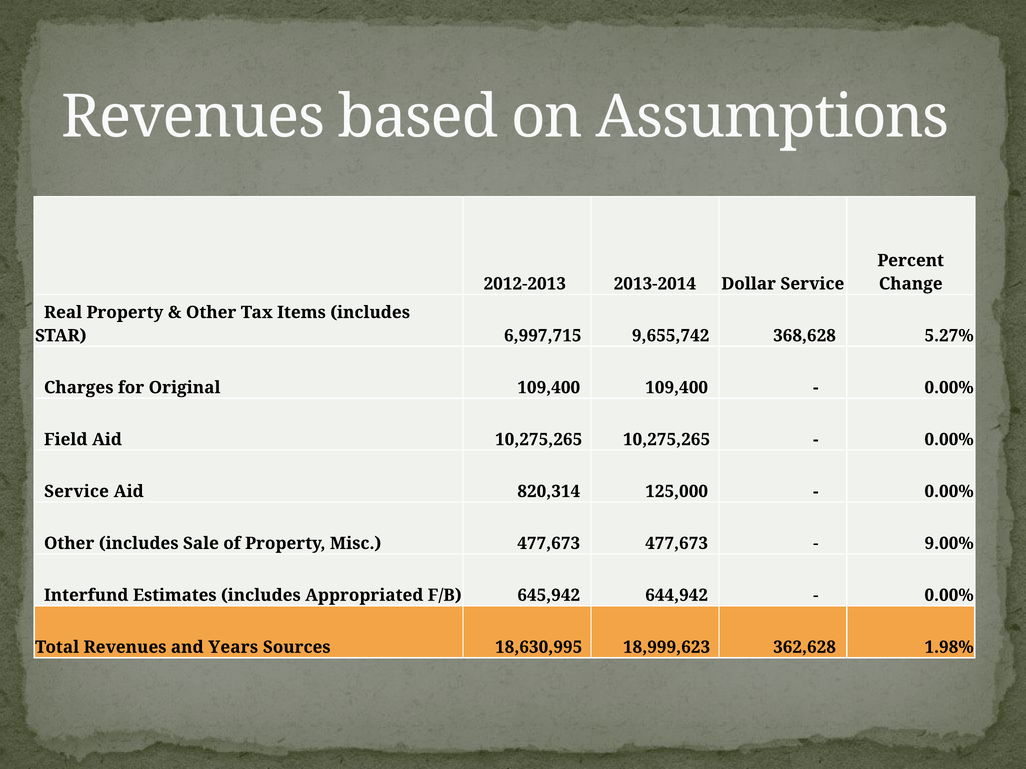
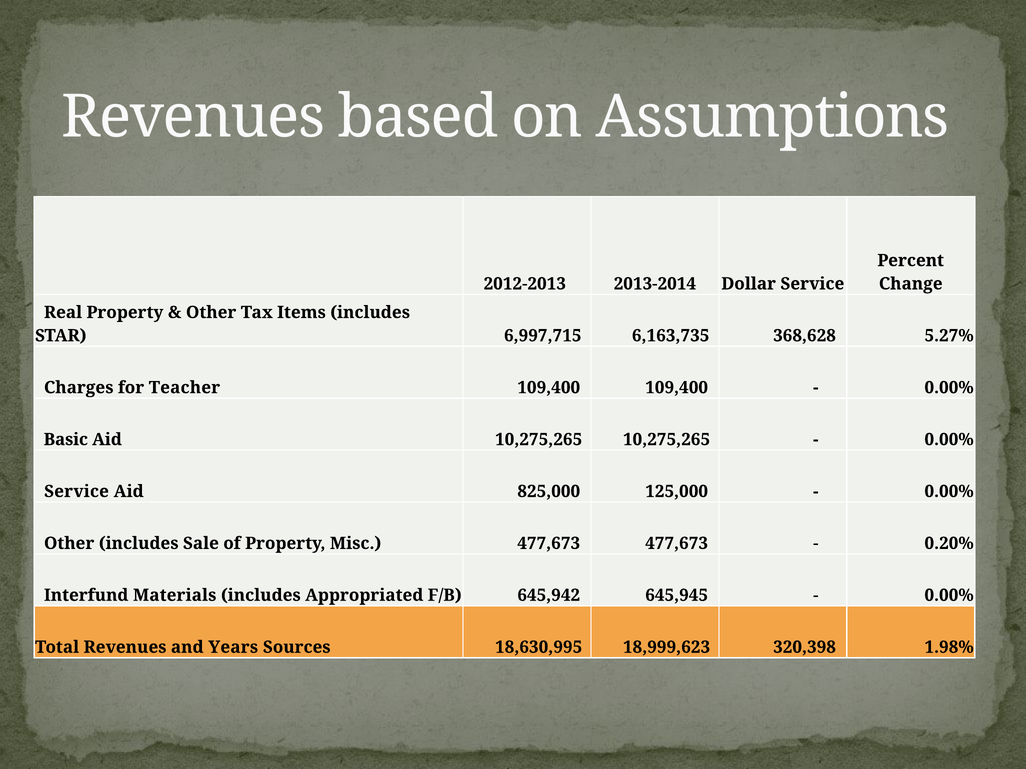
9,655,742: 9,655,742 -> 6,163,735 (671, 336)
Original: Original -> Teacher (185, 388)
Field: Field -> Basic (66, 440)
820,314: 820,314 -> 825,000 (549, 492)
9.00%: 9.00% -> 0.20% (949, 544)
Estimates: Estimates -> Materials (175, 596)
644,942: 644,942 -> 645,945 (677, 596)
362,628: 362,628 -> 320,398 (805, 648)
